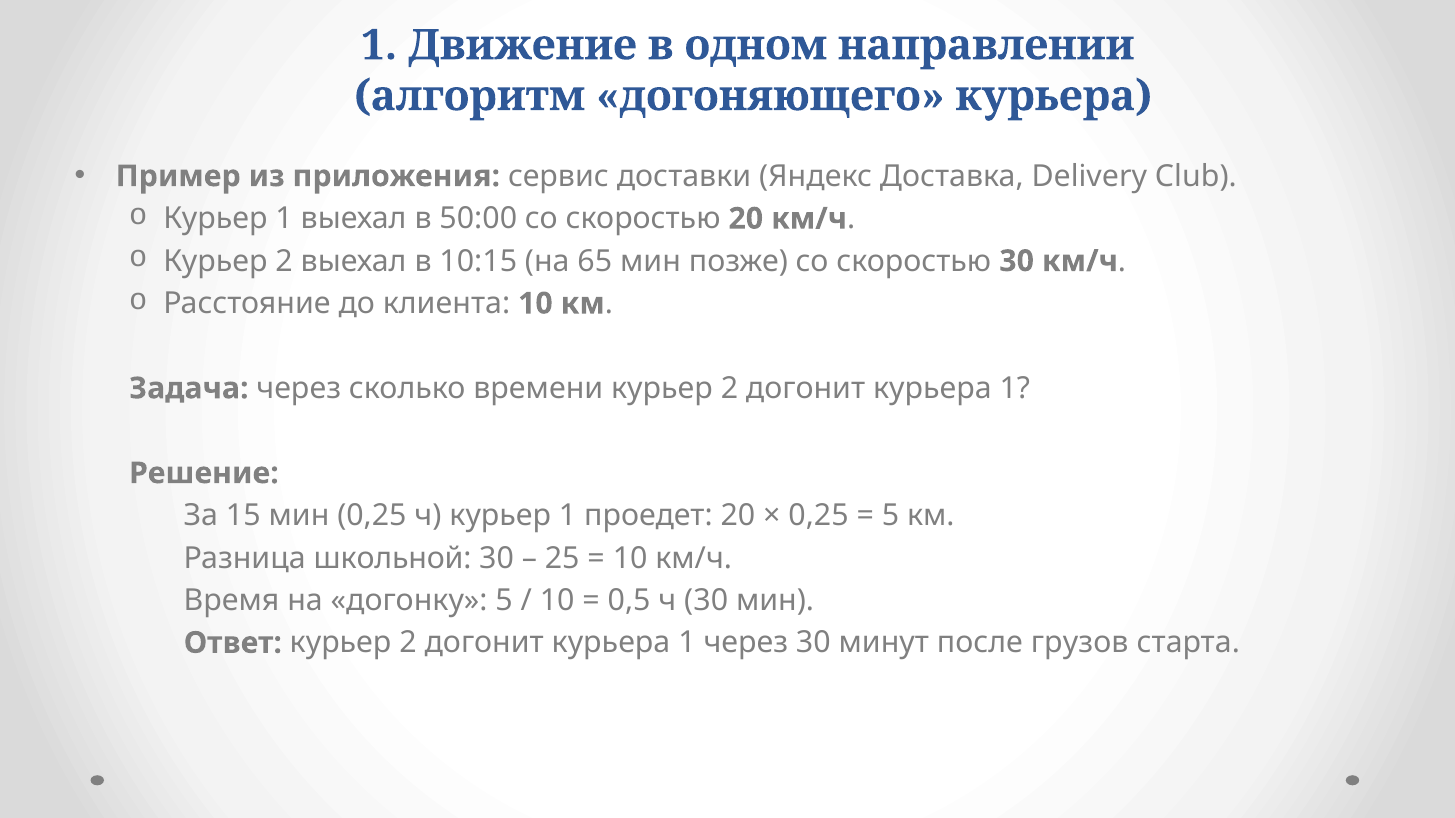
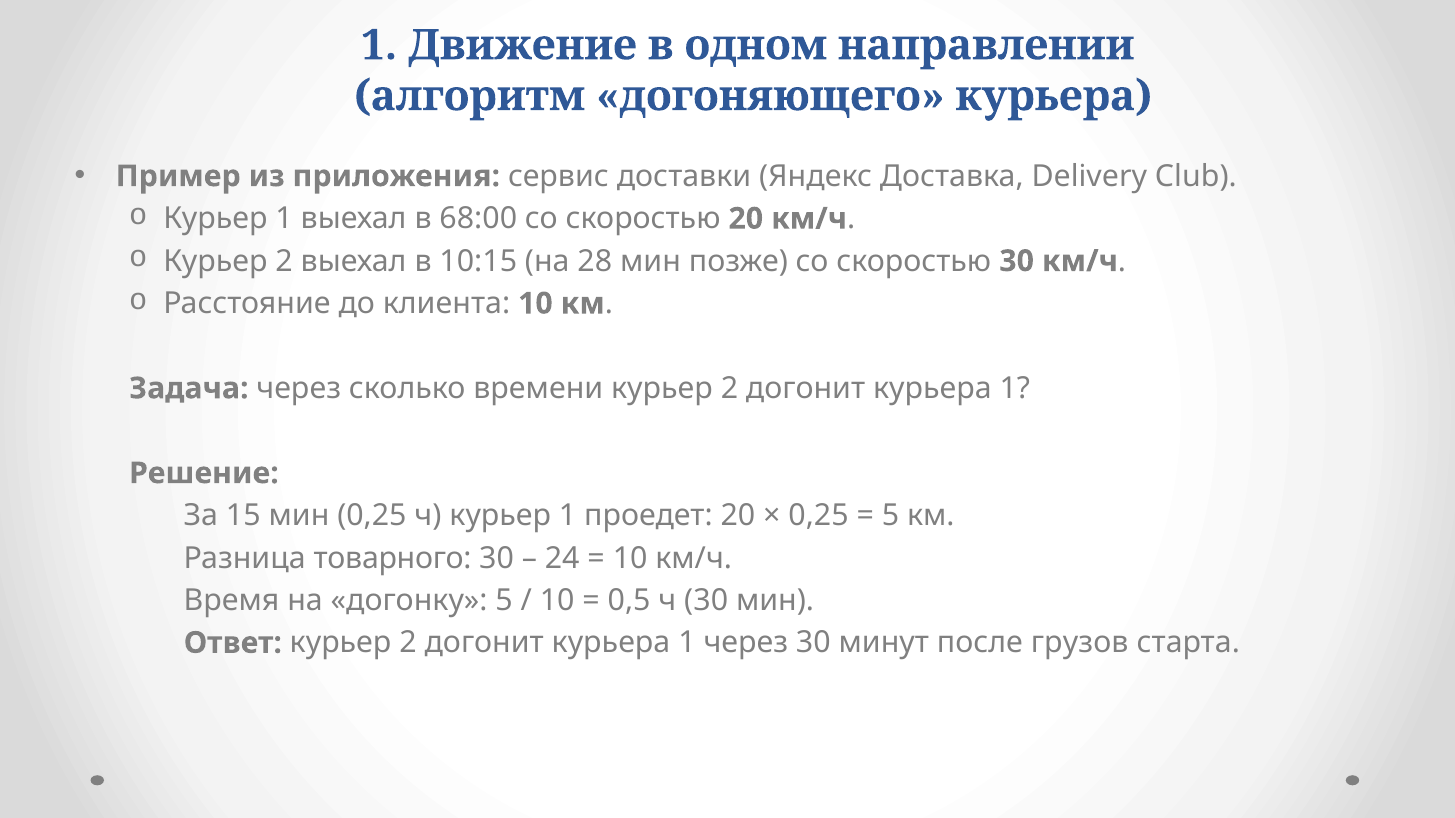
50:00: 50:00 -> 68:00 (478, 219)
65: 65 -> 28 (595, 261)
школьной: школьной -> товарного (393, 558)
25: 25 -> 24 (562, 558)
